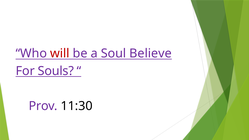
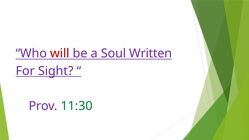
Believe: Believe -> Written (151, 53)
Souls: Souls -> Sight (56, 71)
11:30 colour: black -> green (77, 106)
